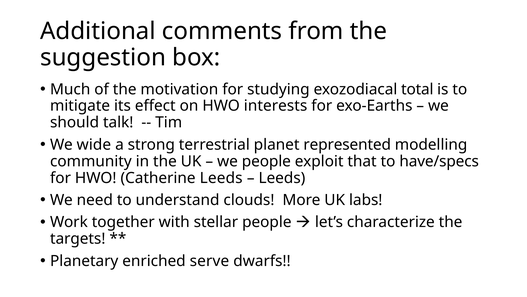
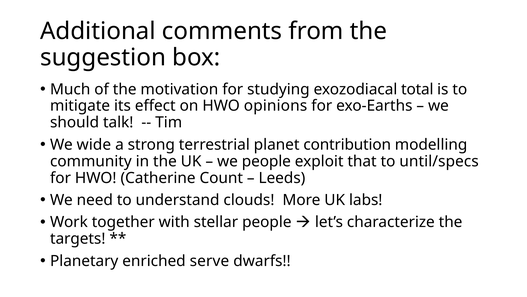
interests: interests -> opinions (276, 106)
represented: represented -> contribution (347, 144)
have/specs: have/specs -> until/specs (439, 161)
Catherine Leeds: Leeds -> Count (221, 178)
